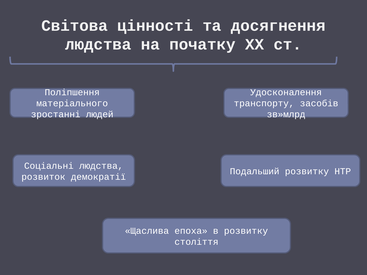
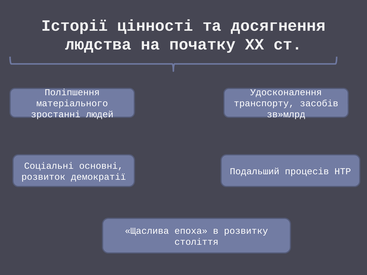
Світова: Світова -> Історії (75, 26)
Соціальні людства: людства -> основні (101, 166)
Подальший розвитку: розвитку -> процесів (307, 171)
